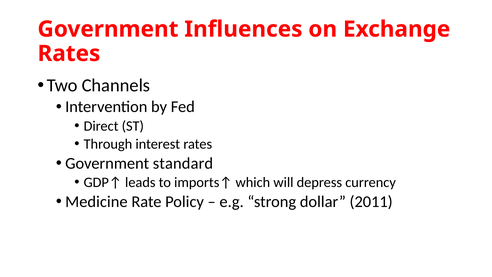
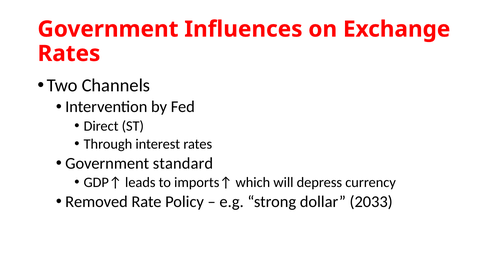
Medicine: Medicine -> Removed (96, 201)
2011: 2011 -> 2033 (371, 201)
